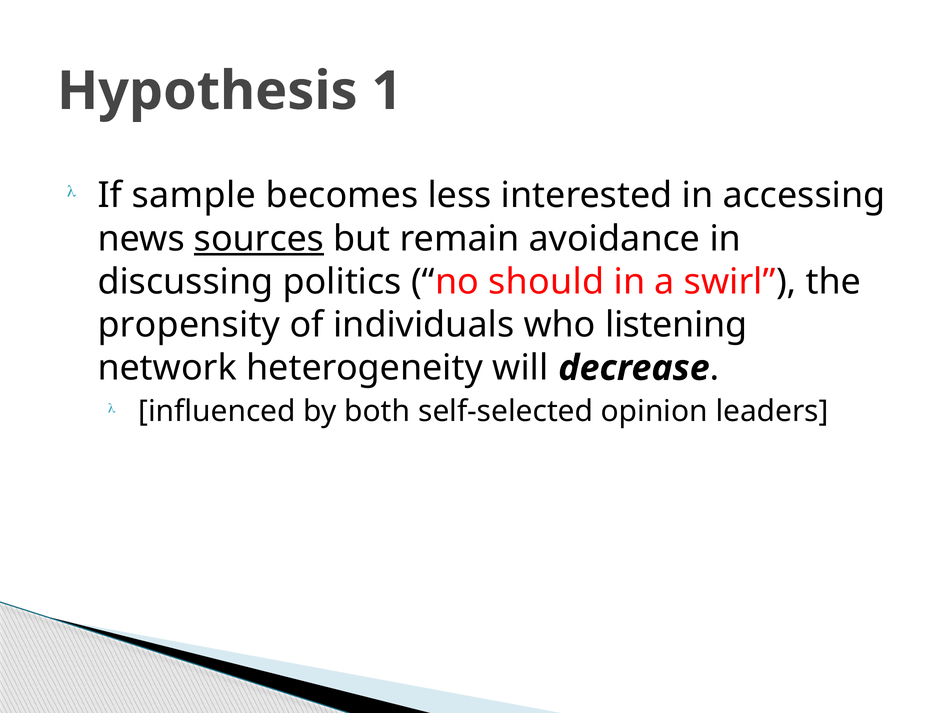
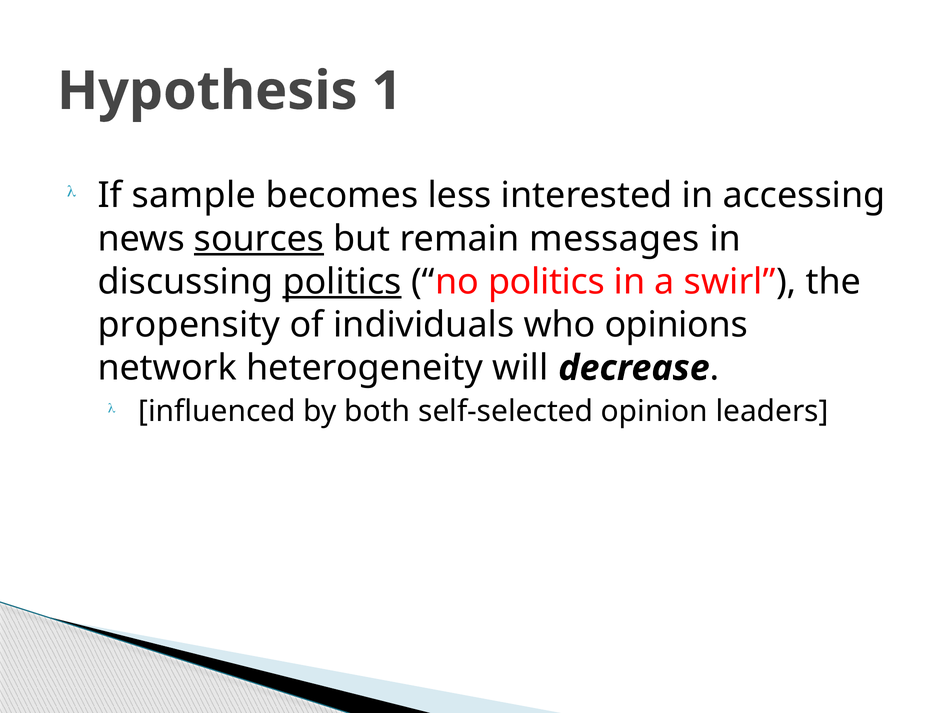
avoidance: avoidance -> messages (614, 239)
politics underline: none -> present (342, 282)
no should: should -> politics (547, 282)
listening: listening -> opinions (676, 325)
